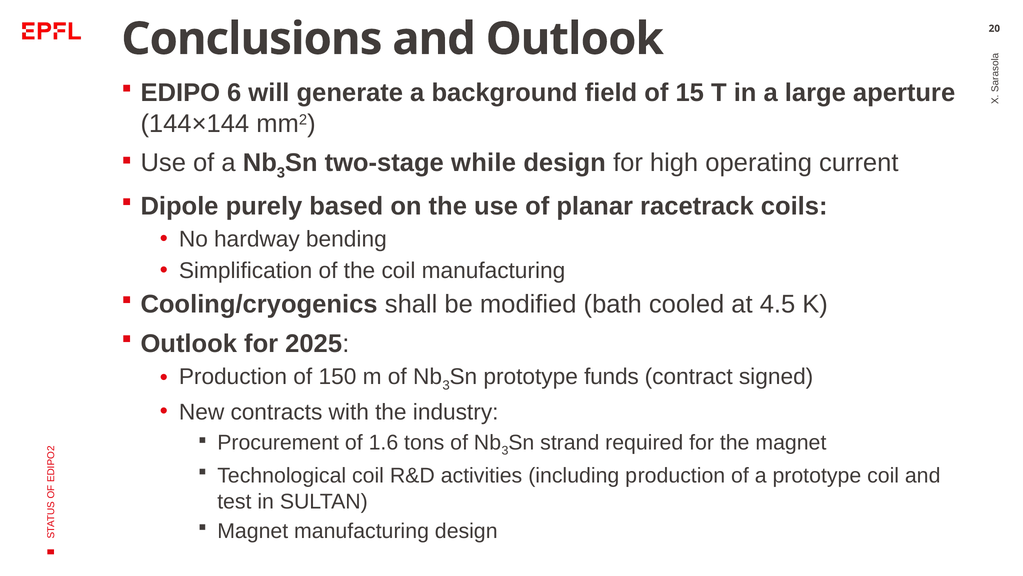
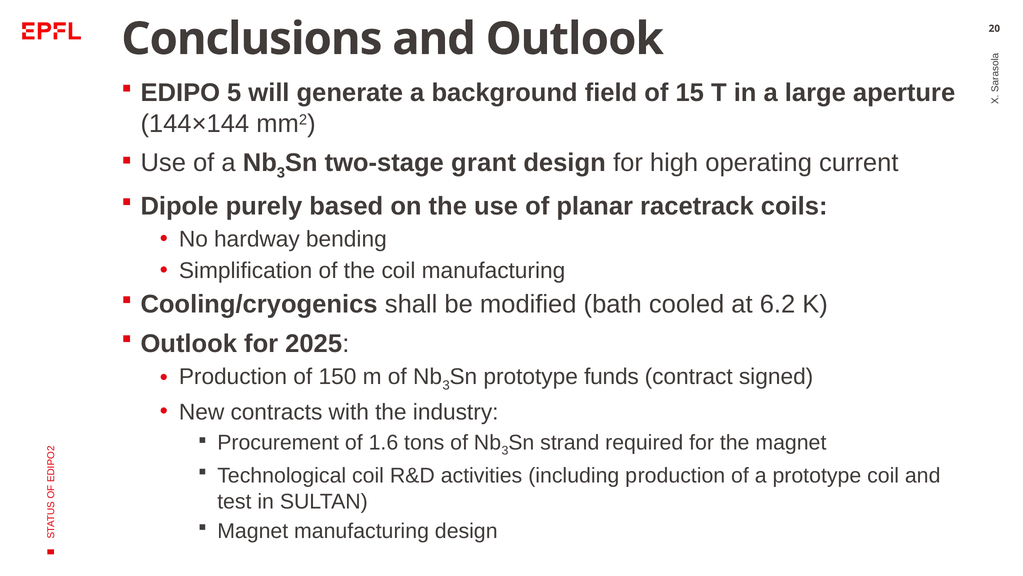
6: 6 -> 5 (234, 93)
while: while -> grant (484, 163)
4.5: 4.5 -> 6.2 (778, 304)
